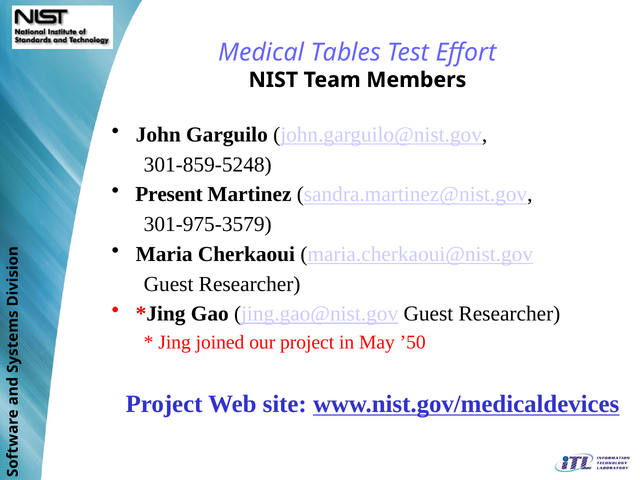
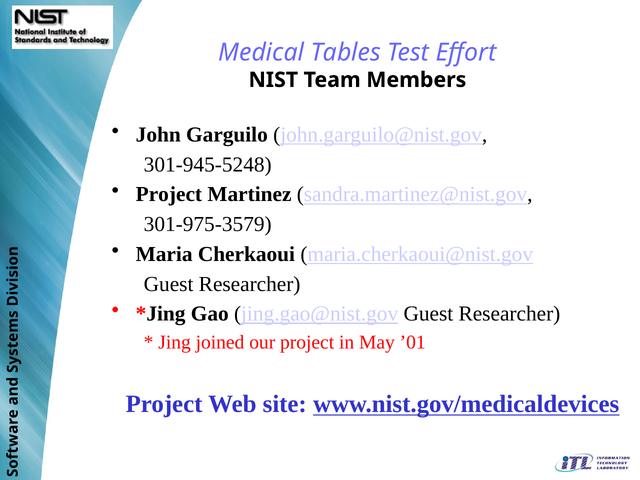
301-859-5248: 301-859-5248 -> 301-945-5248 (208, 165)
Present: Present -> Project (169, 194)
’50: ’50 -> ’01 (413, 342)
